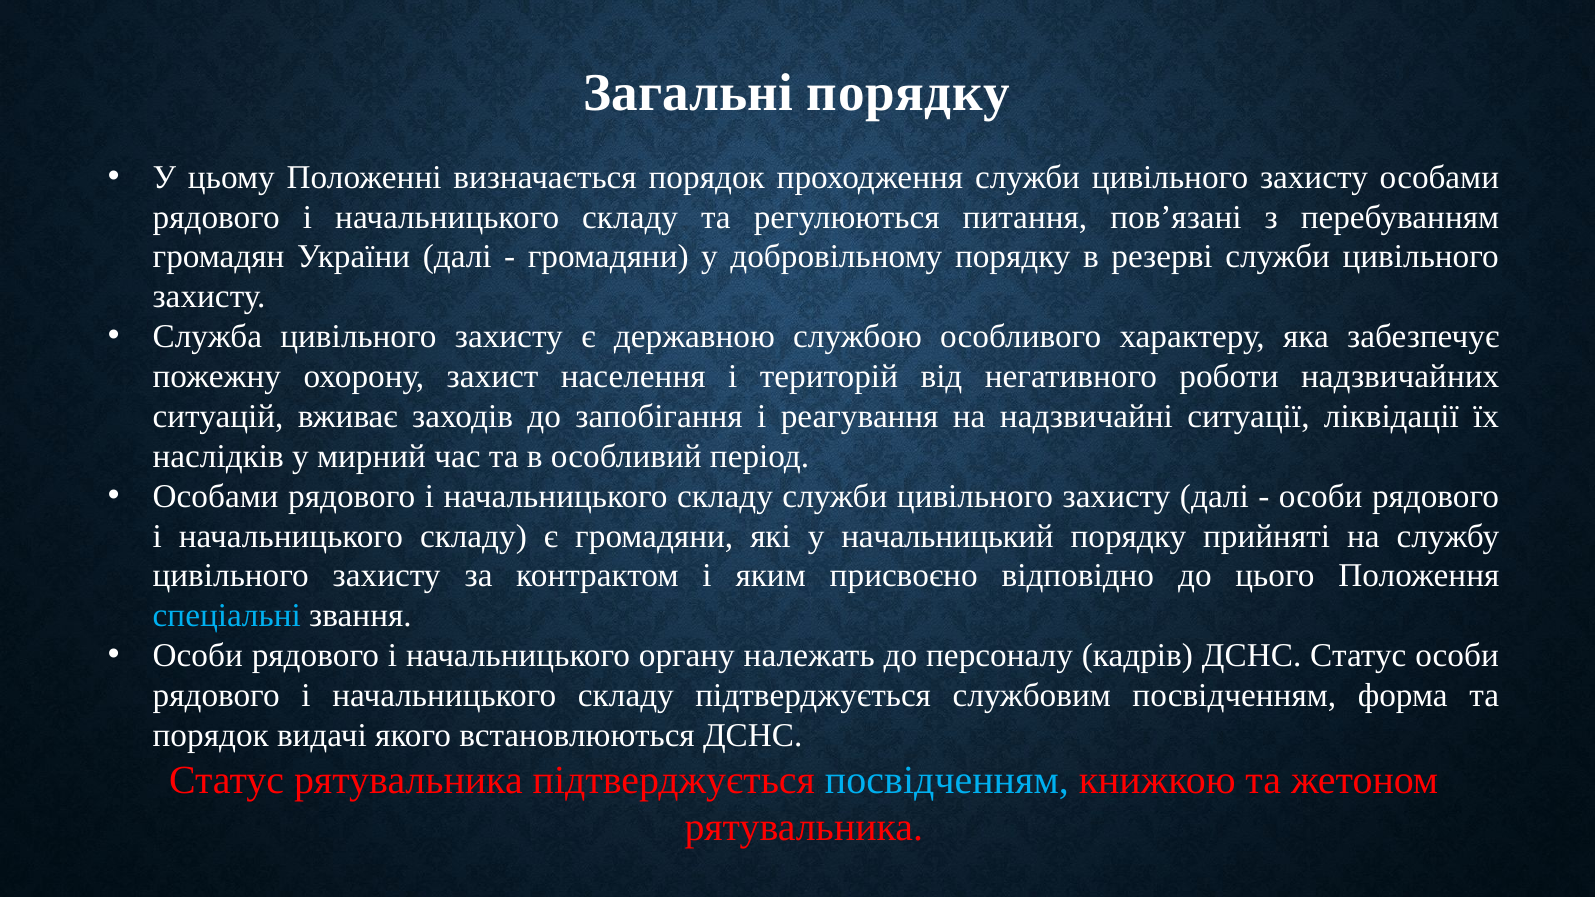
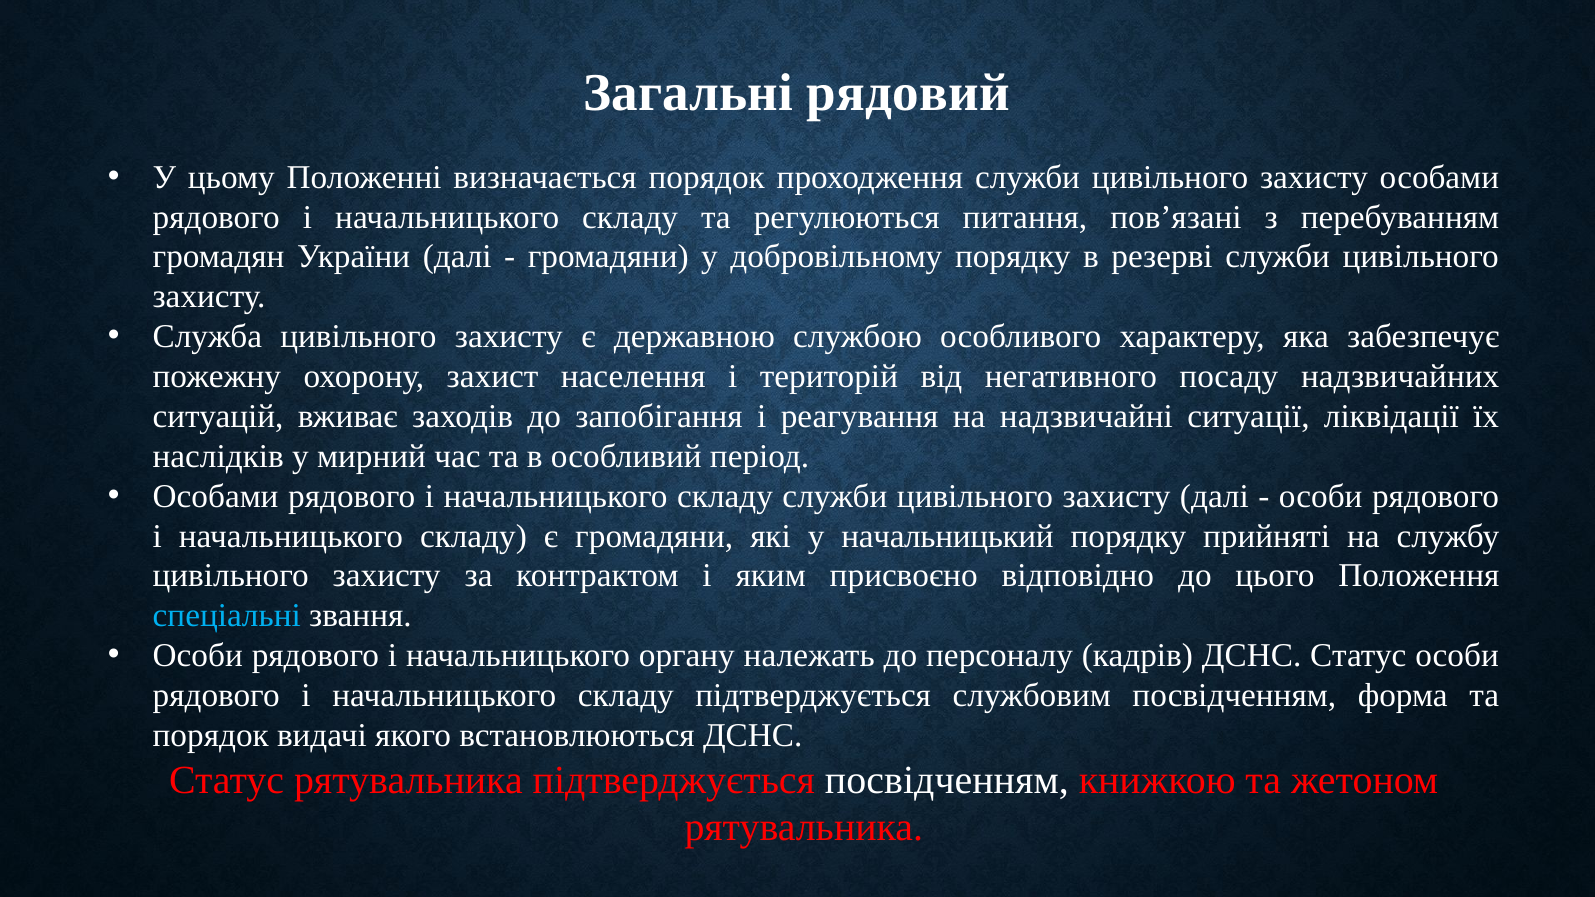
Загальні порядку: порядку -> рядовий (908, 93)
роботи: роботи -> посаду (1229, 377)
посвідченням colour: light blue -> white (947, 780)
